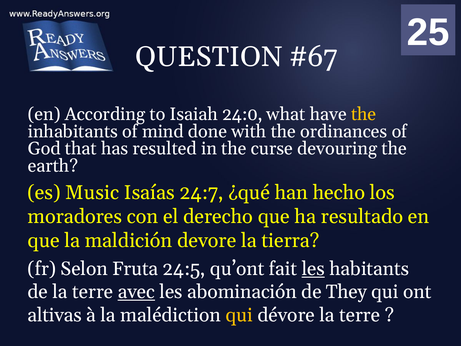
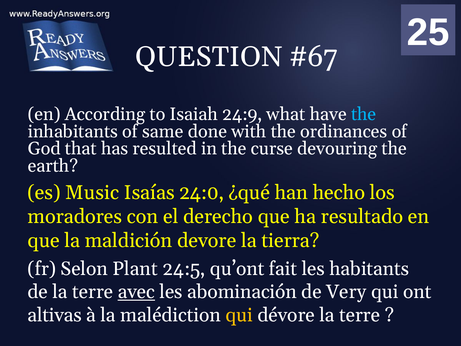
24:0: 24:0 -> 24:9 (242, 114)
the colour: yellow -> light blue (364, 114)
mind: mind -> same (163, 131)
24:7: 24:7 -> 24:0 (202, 193)
Fruta: Fruta -> Plant (135, 269)
les underline: present -> none (313, 269)
They: They -> Very (346, 292)
